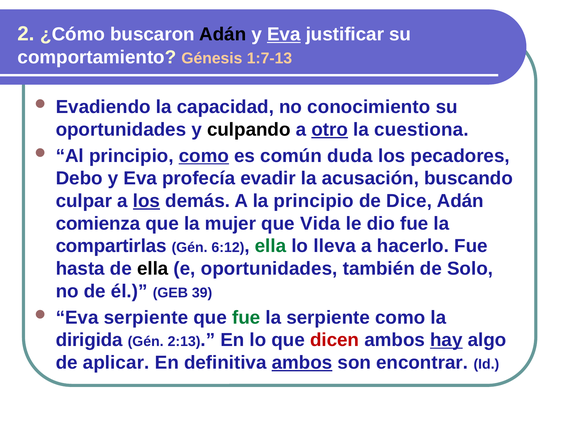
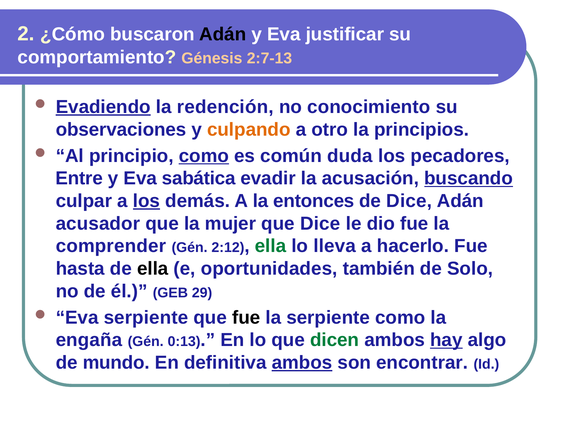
Eva underline: present -> none (284, 34)
1:7-13: 1:7-13 -> 2:7-13 (269, 58)
Evadiendo underline: none -> present (103, 107)
capacidad: capacidad -> redención (225, 107)
oportunidades: oportunidades -> observaciones (121, 130)
culpando colour: black -> orange (249, 130)
otro underline: present -> none (330, 130)
cuestiona: cuestiona -> principios (422, 130)
Debo: Debo -> Entre (79, 178)
profecía: profecía -> sabática (199, 178)
buscando underline: none -> present (469, 178)
la principio: principio -> entonces (314, 201)
comienza: comienza -> acusador (98, 224)
que Vida: Vida -> Dice (320, 224)
compartirlas: compartirlas -> comprender (111, 246)
6:12: 6:12 -> 2:12 (228, 248)
39: 39 -> 29 (202, 293)
fue colour: green -> black (246, 318)
dirigida: dirigida -> engaña (89, 340)
2:13: 2:13 -> 0:13 (184, 342)
dicen colour: red -> green (335, 340)
aplicar: aplicar -> mundo (116, 363)
